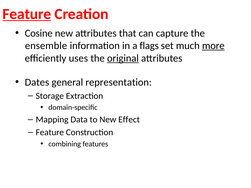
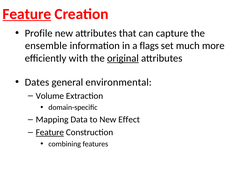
Cosine: Cosine -> Profile (39, 33)
more underline: present -> none (213, 46)
uses: uses -> with (78, 58)
representation: representation -> environmental (119, 82)
Storage: Storage -> Volume (50, 96)
Feature underline: none -> present (50, 133)
